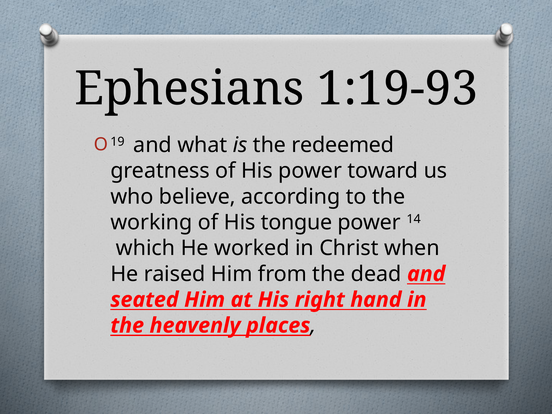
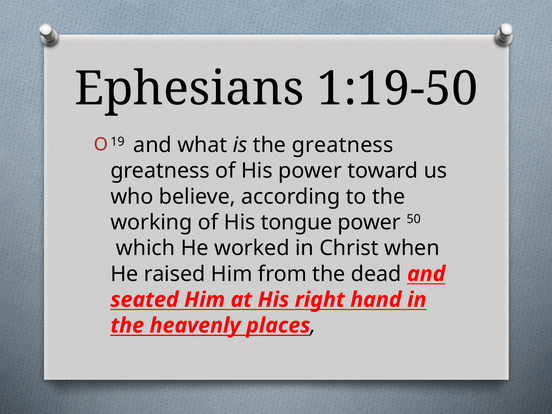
1:19-93: 1:19-93 -> 1:19-50 (397, 89)
the redeemed: redeemed -> greatness (343, 145)
14: 14 -> 50 (414, 219)
